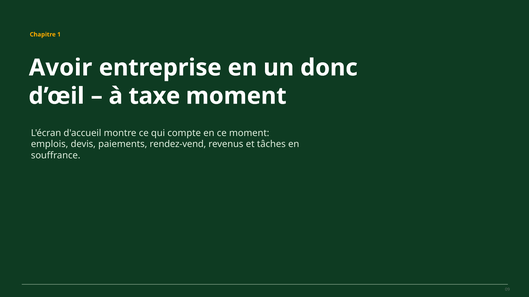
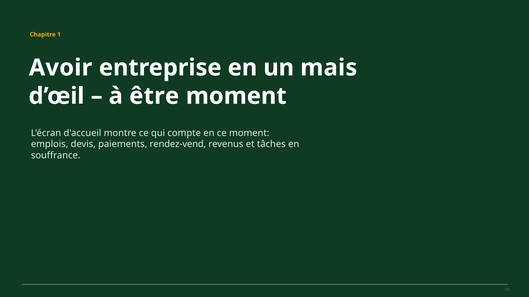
donc: donc -> mais (329, 68)
taxe: taxe -> être (154, 96)
